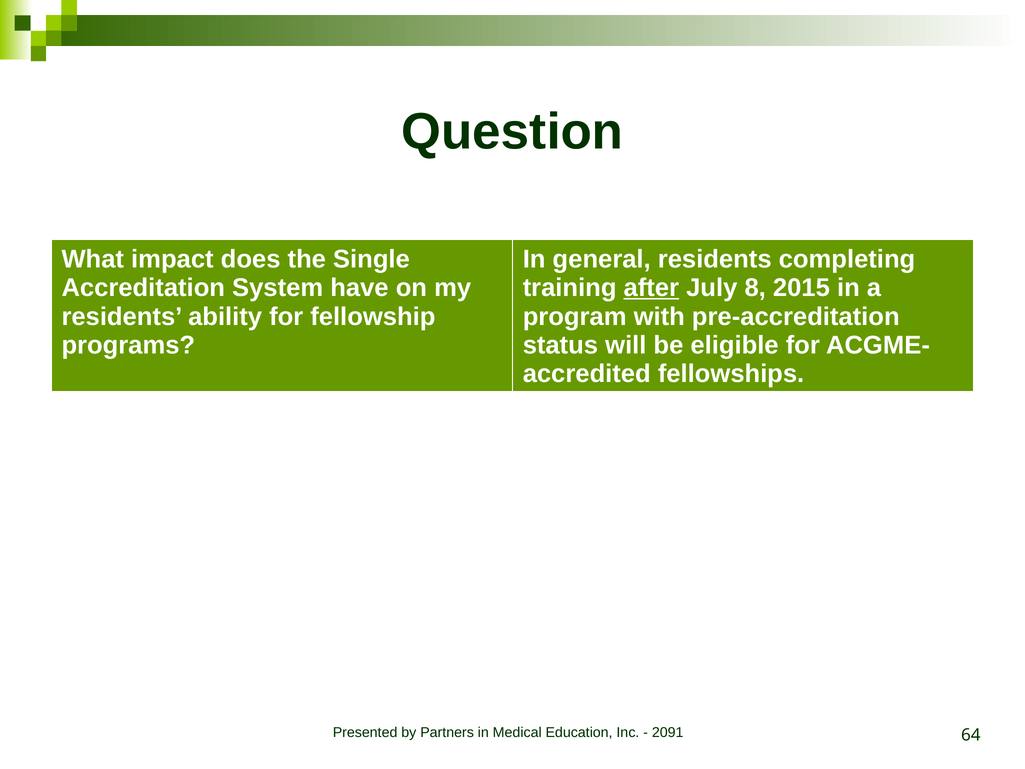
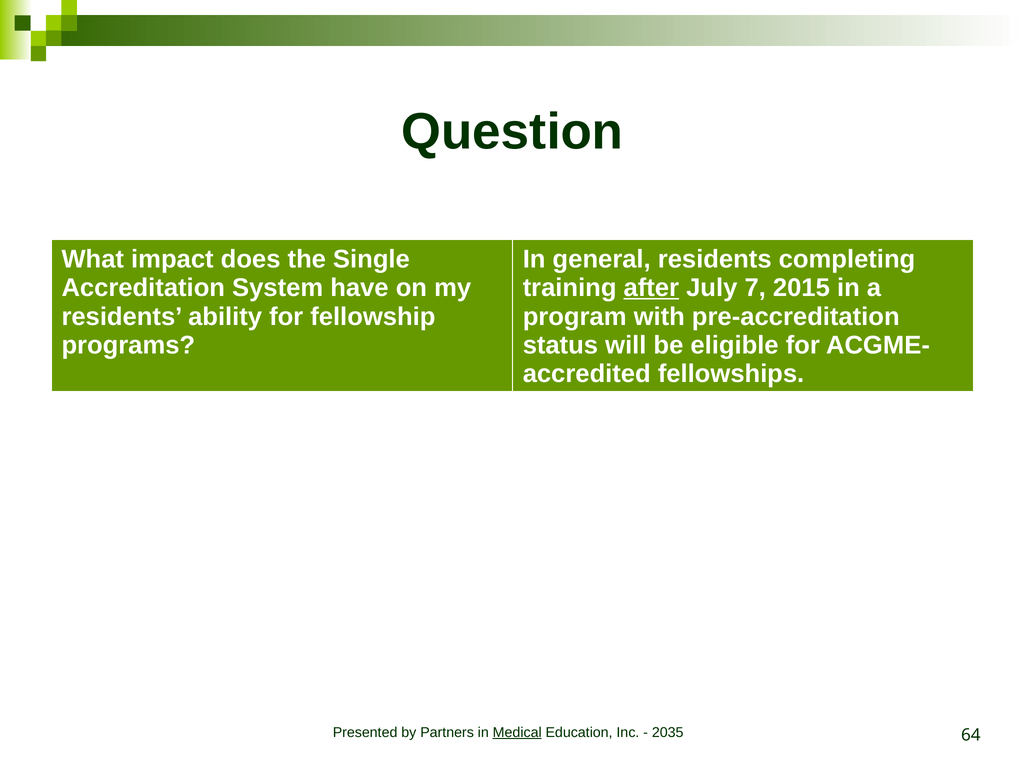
8: 8 -> 7 (755, 288)
Medical underline: none -> present (517, 732)
2091: 2091 -> 2035 (668, 732)
